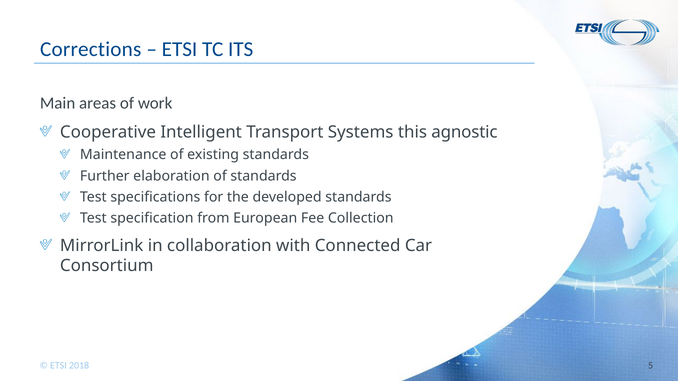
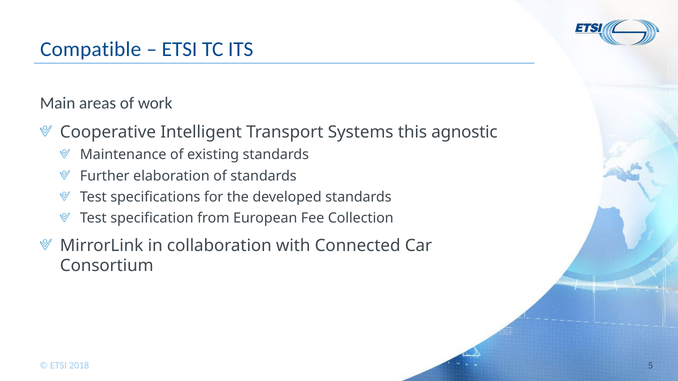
Corrections: Corrections -> Compatible (91, 49)
